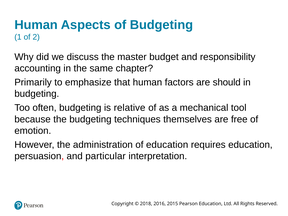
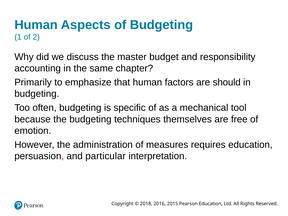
relative: relative -> specific (130, 108)
of education: education -> measures (167, 145)
